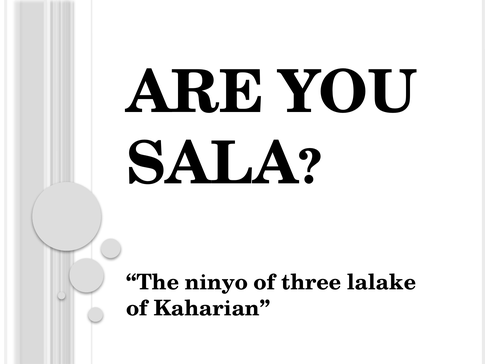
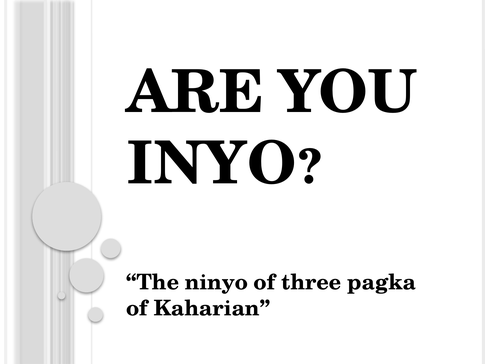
SALA: SALA -> INYO (212, 164)
lalake: lalake -> pagka (382, 282)
